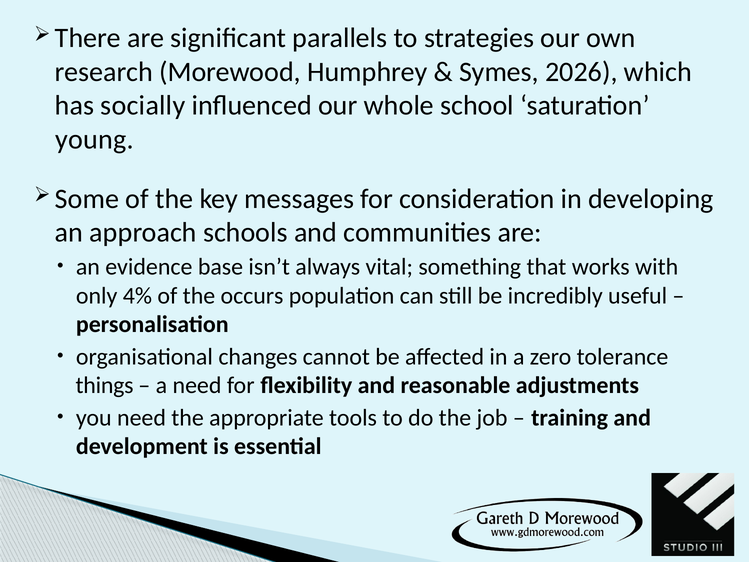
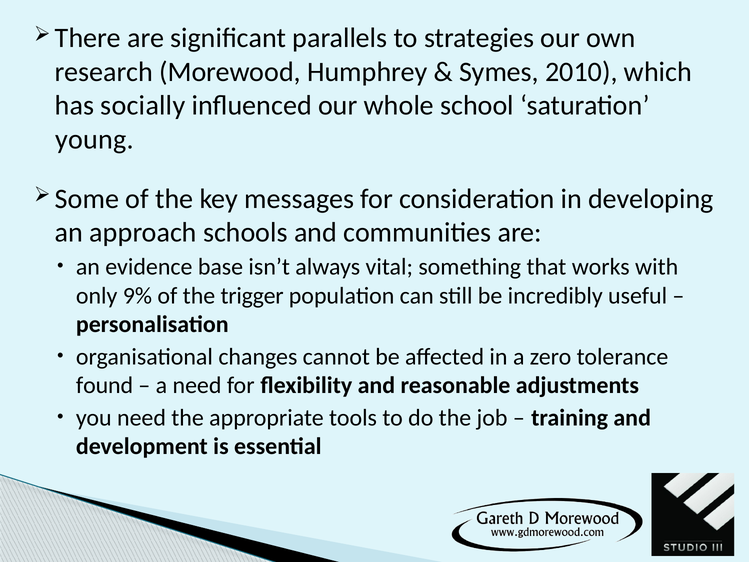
2026: 2026 -> 2010 (581, 72)
4%: 4% -> 9% (137, 296)
occurs: occurs -> trigger (252, 296)
things: things -> found (105, 385)
